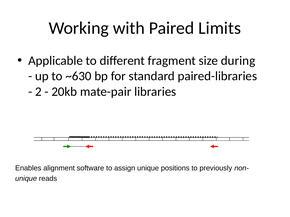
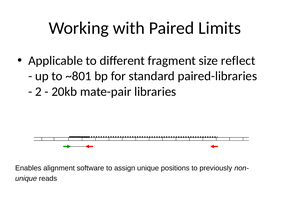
during: during -> reflect (238, 61)
~630: ~630 -> ~801 (78, 76)
